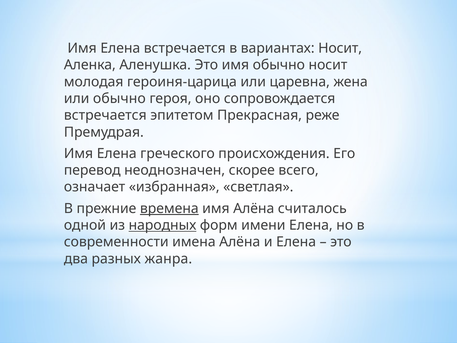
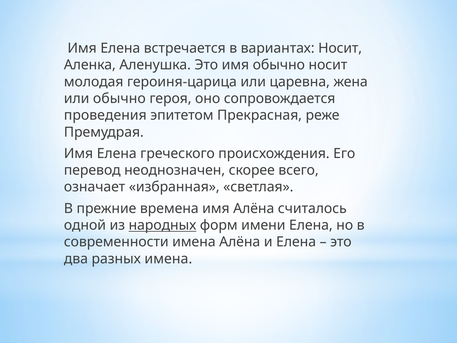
встречается: встречается -> проведения (105, 115)
времена underline: present -> none (169, 208)
разных жанра: жанра -> имена (168, 259)
